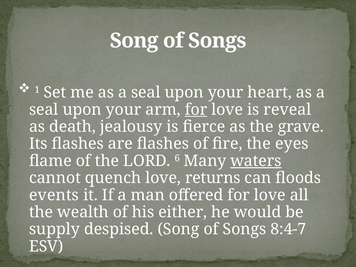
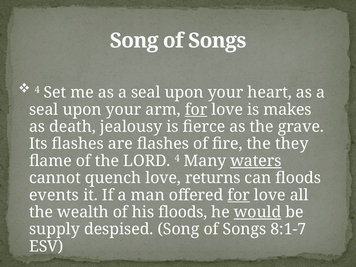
1: 1 -> 4 (37, 90)
reveal: reveal -> makes (288, 110)
eyes: eyes -> they (292, 144)
LORD 6: 6 -> 4 (177, 158)
for underline: none -> present (239, 195)
his either: either -> floods (183, 212)
would underline: none -> present (258, 212)
8:4-7: 8:4-7 -> 8:1-7 (288, 229)
